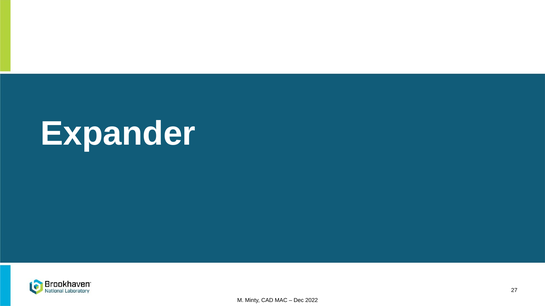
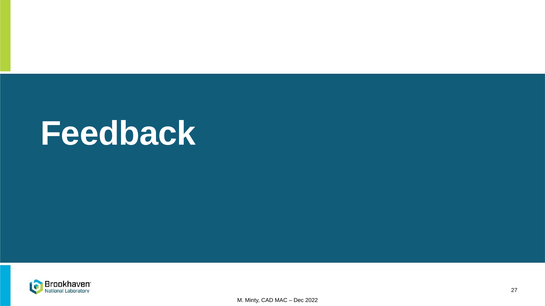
Expander: Expander -> Feedback (118, 134)
